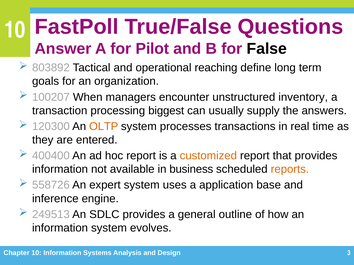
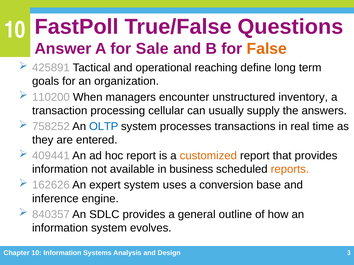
Pilot: Pilot -> Sale (152, 49)
False colour: black -> orange (267, 49)
803892: 803892 -> 425891 (51, 68)
100207: 100207 -> 110200 (51, 97)
biggest: biggest -> cellular (166, 111)
120300: 120300 -> 758252 (51, 127)
OLTP colour: orange -> blue (104, 127)
400400: 400400 -> 409441 (51, 156)
558726: 558726 -> 162626 (51, 185)
application: application -> conversion (226, 185)
249513: 249513 -> 840357 (51, 215)
